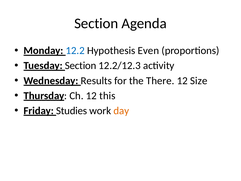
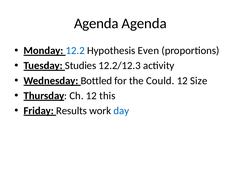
Section: Section -> Agenda (96, 23)
Section: Section -> Studies (81, 66)
Results: Results -> Bottled (96, 81)
There: There -> Could (160, 81)
Studies: Studies -> Results (72, 111)
day colour: orange -> blue (121, 111)
